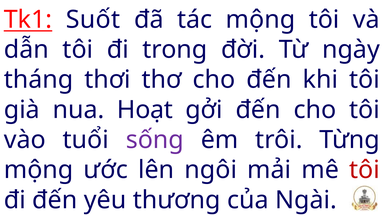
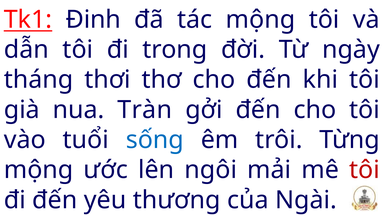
Suốt: Suốt -> Đinh (93, 19)
Hoạt: Hoạt -> Tràn (145, 110)
sống colour: purple -> blue (155, 140)
